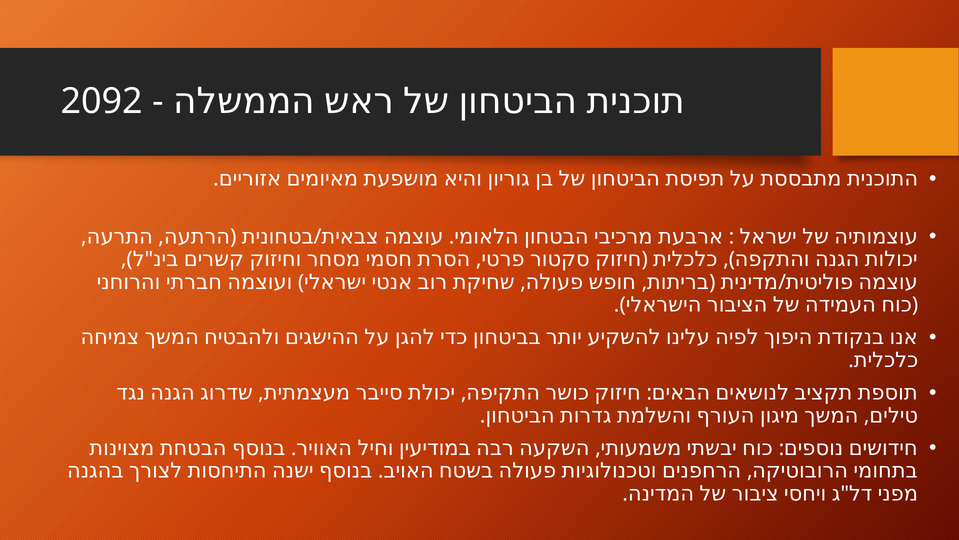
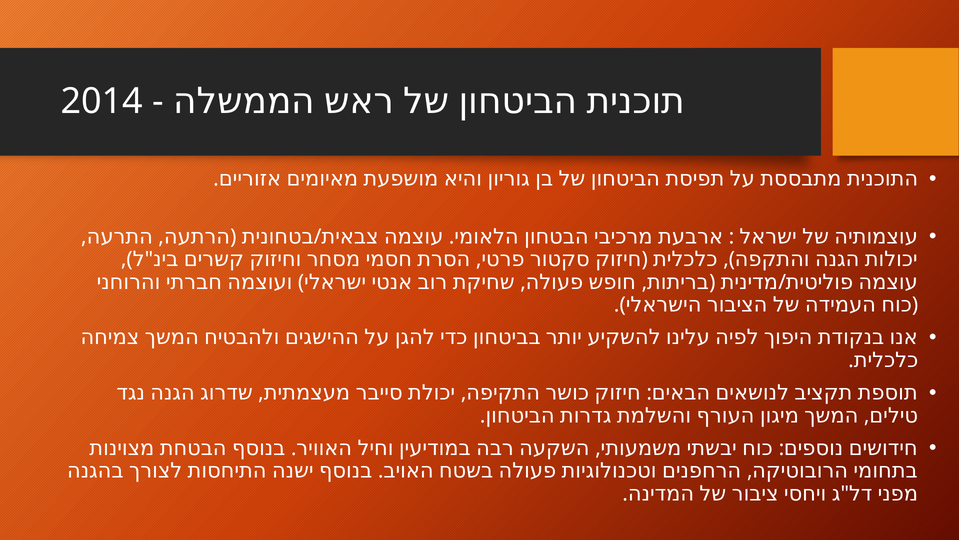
2092: 2092 -> 2014 (102, 102)
